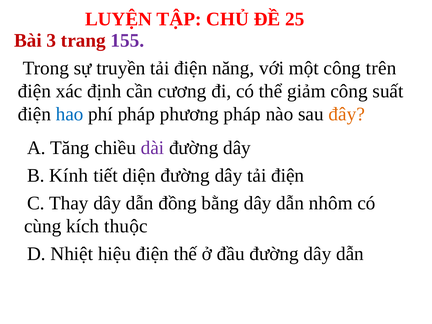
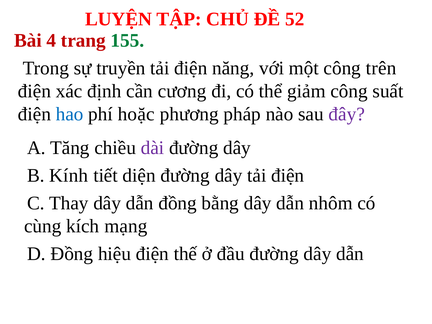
25: 25 -> 52 (295, 19)
3: 3 -> 4 (51, 40)
155 colour: purple -> green (127, 40)
phí pháp: pháp -> hoặc (136, 114)
đây colour: orange -> purple (347, 114)
thuộc: thuộc -> mạng (126, 226)
D Nhiệt: Nhiệt -> Đồng (72, 254)
